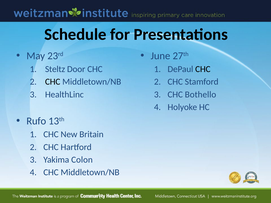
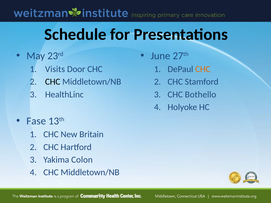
Steltz: Steltz -> Visits (55, 69)
CHC colour: black -> orange (203, 69)
Rufo: Rufo -> Fase (36, 121)
